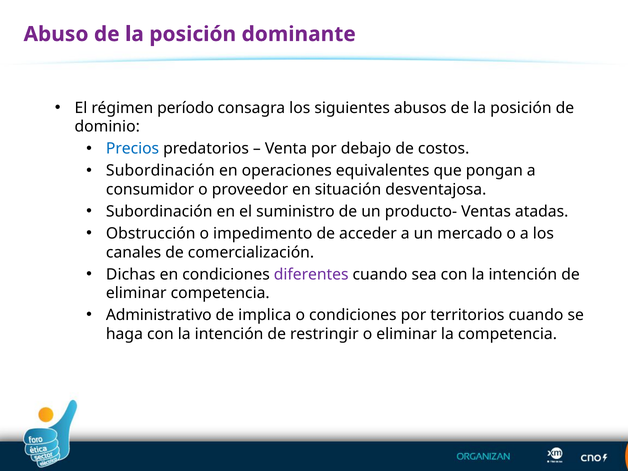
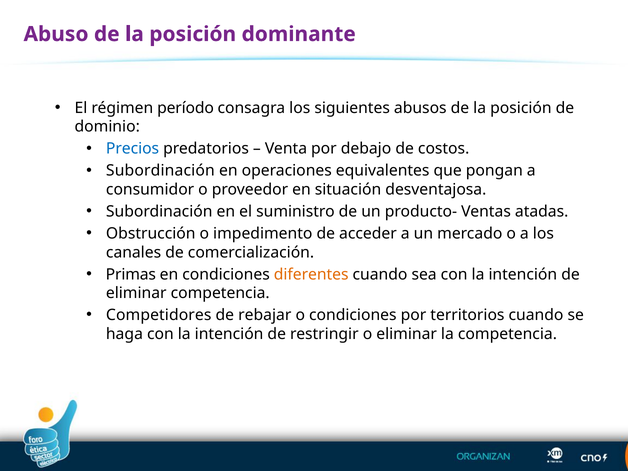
Dichas: Dichas -> Primas (131, 274)
diferentes colour: purple -> orange (311, 274)
Administrativo: Administrativo -> Competidores (159, 315)
implica: implica -> rebajar (265, 315)
